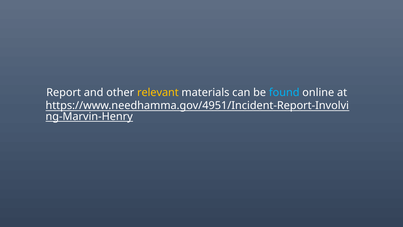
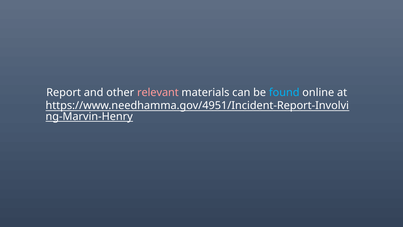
relevant colour: yellow -> pink (158, 92)
